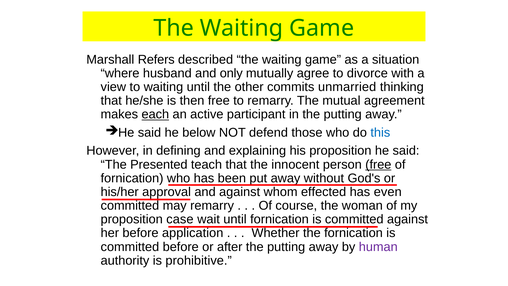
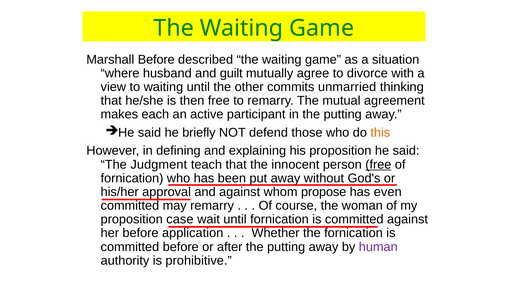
Marshall Refers: Refers -> Before (156, 59)
only: only -> guilt (231, 73)
each underline: present -> none (155, 114)
below: below -> briefly (199, 132)
this colour: blue -> orange (380, 132)
Presented: Presented -> Judgment (159, 164)
effected: effected -> propose (324, 192)
